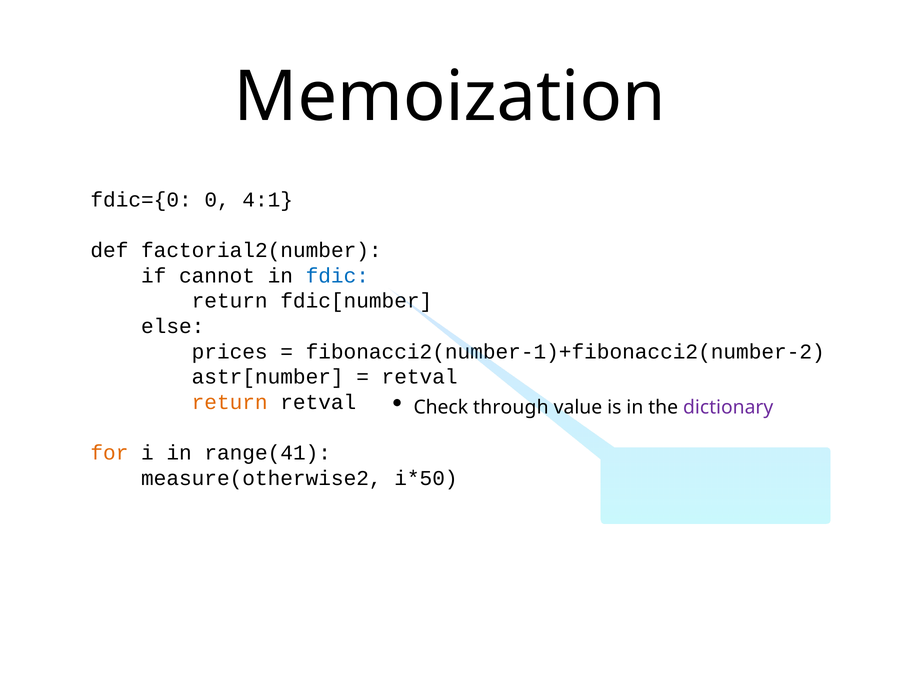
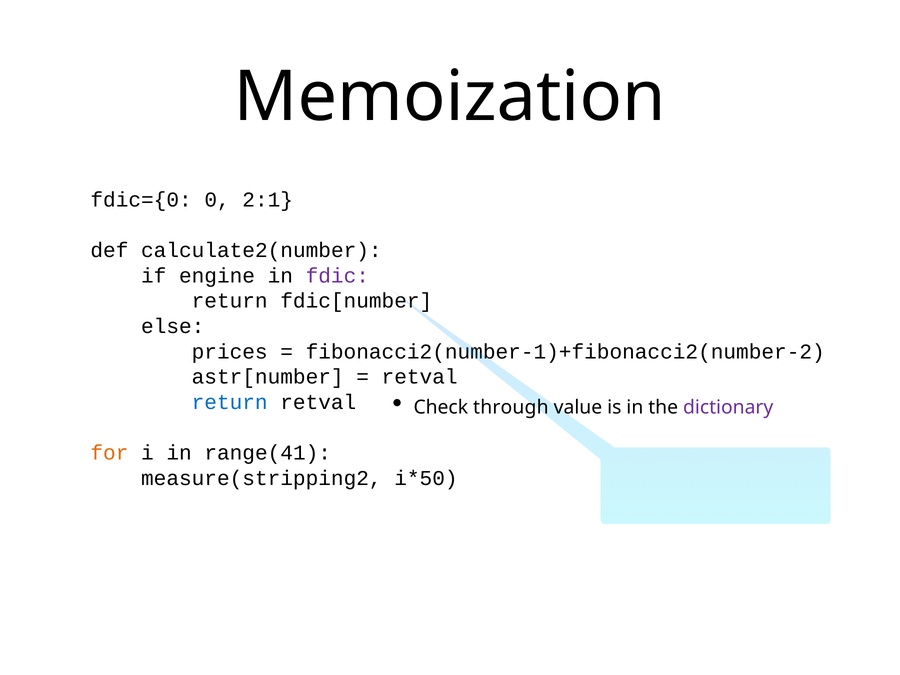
4:1: 4:1 -> 2:1 (268, 200)
factorial2(number: factorial2(number -> calculate2(number (261, 250)
cannot: cannot -> engine (217, 276)
fdic colour: blue -> purple (337, 276)
return colour: orange -> blue (230, 402)
measure(otherwise2: measure(otherwise2 -> measure(stripping2 (261, 478)
